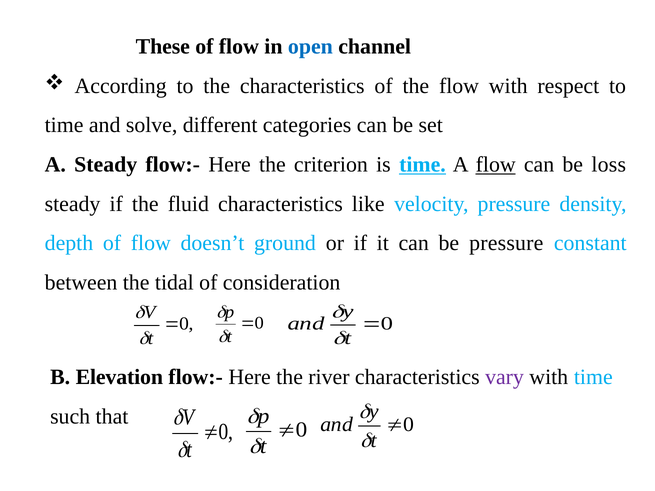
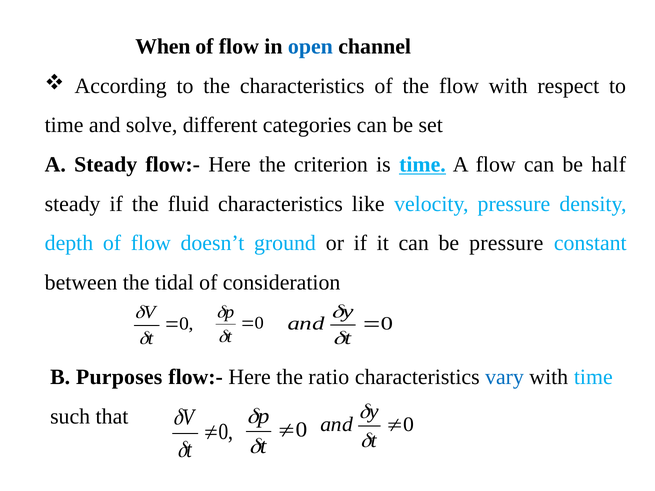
These: These -> When (163, 47)
flow underline: present -> none (496, 165)
loss: loss -> half (609, 165)
Elevation: Elevation -> Purposes (119, 377)
river: river -> ratio (329, 377)
vary colour: purple -> blue (505, 377)
